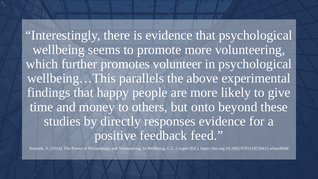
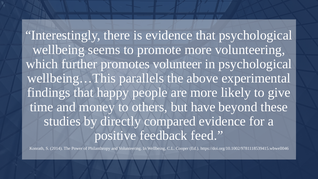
onto: onto -> have (203, 107)
responses: responses -> compared (170, 121)
